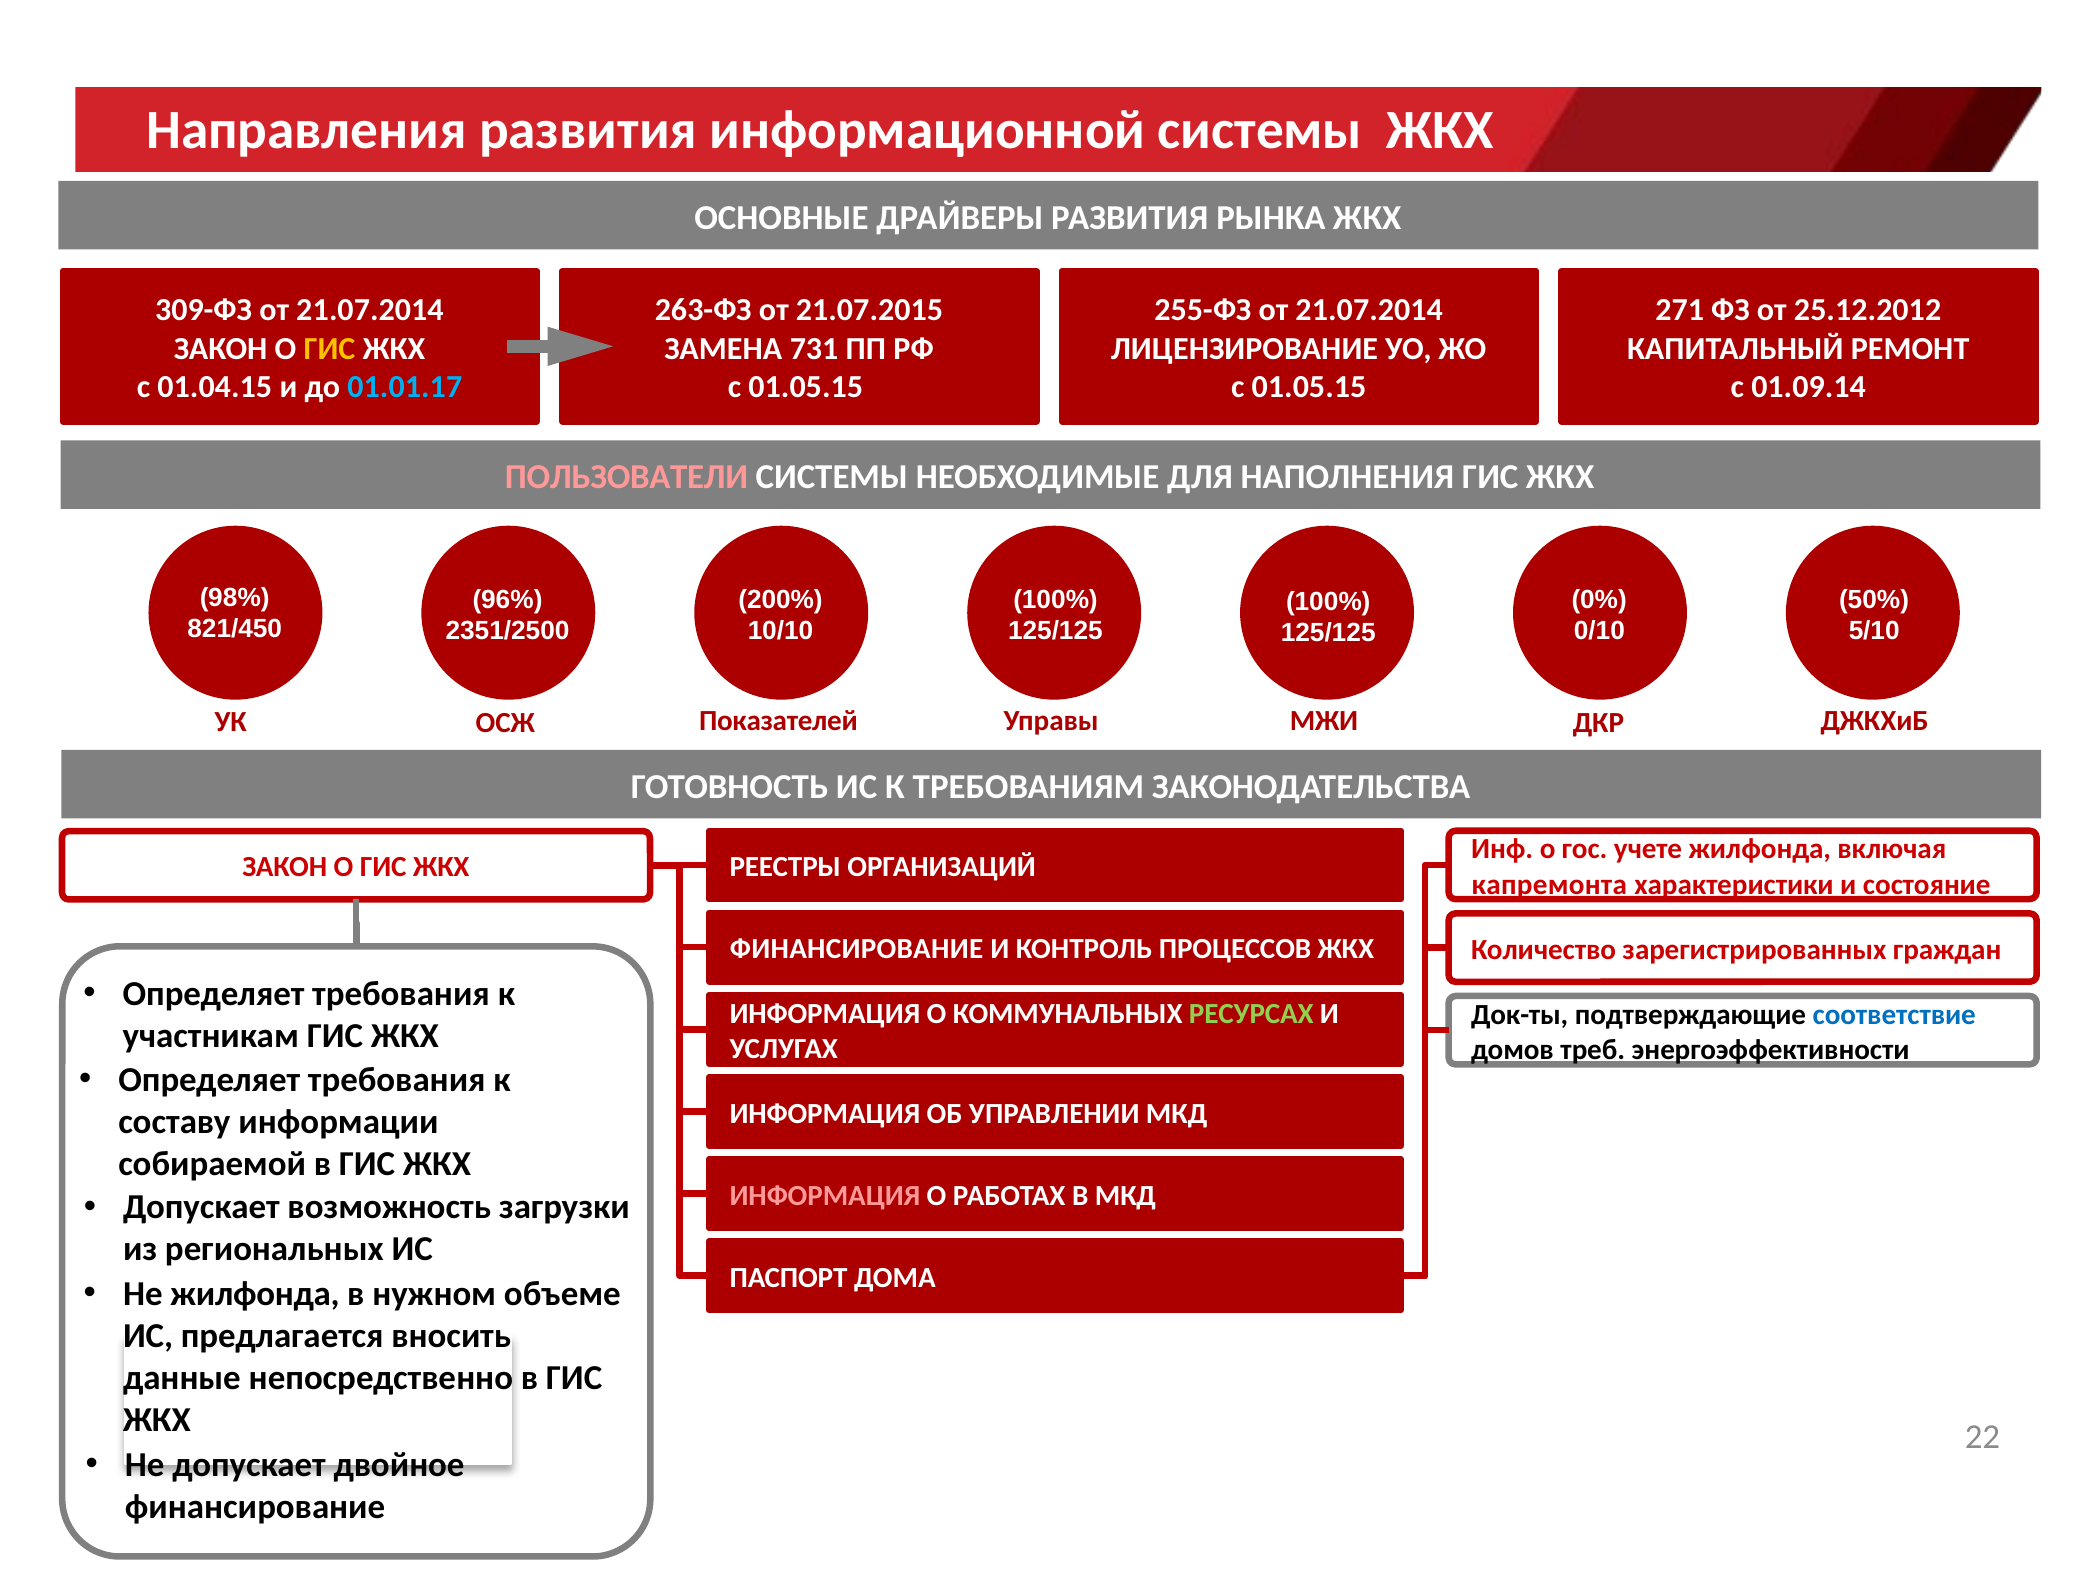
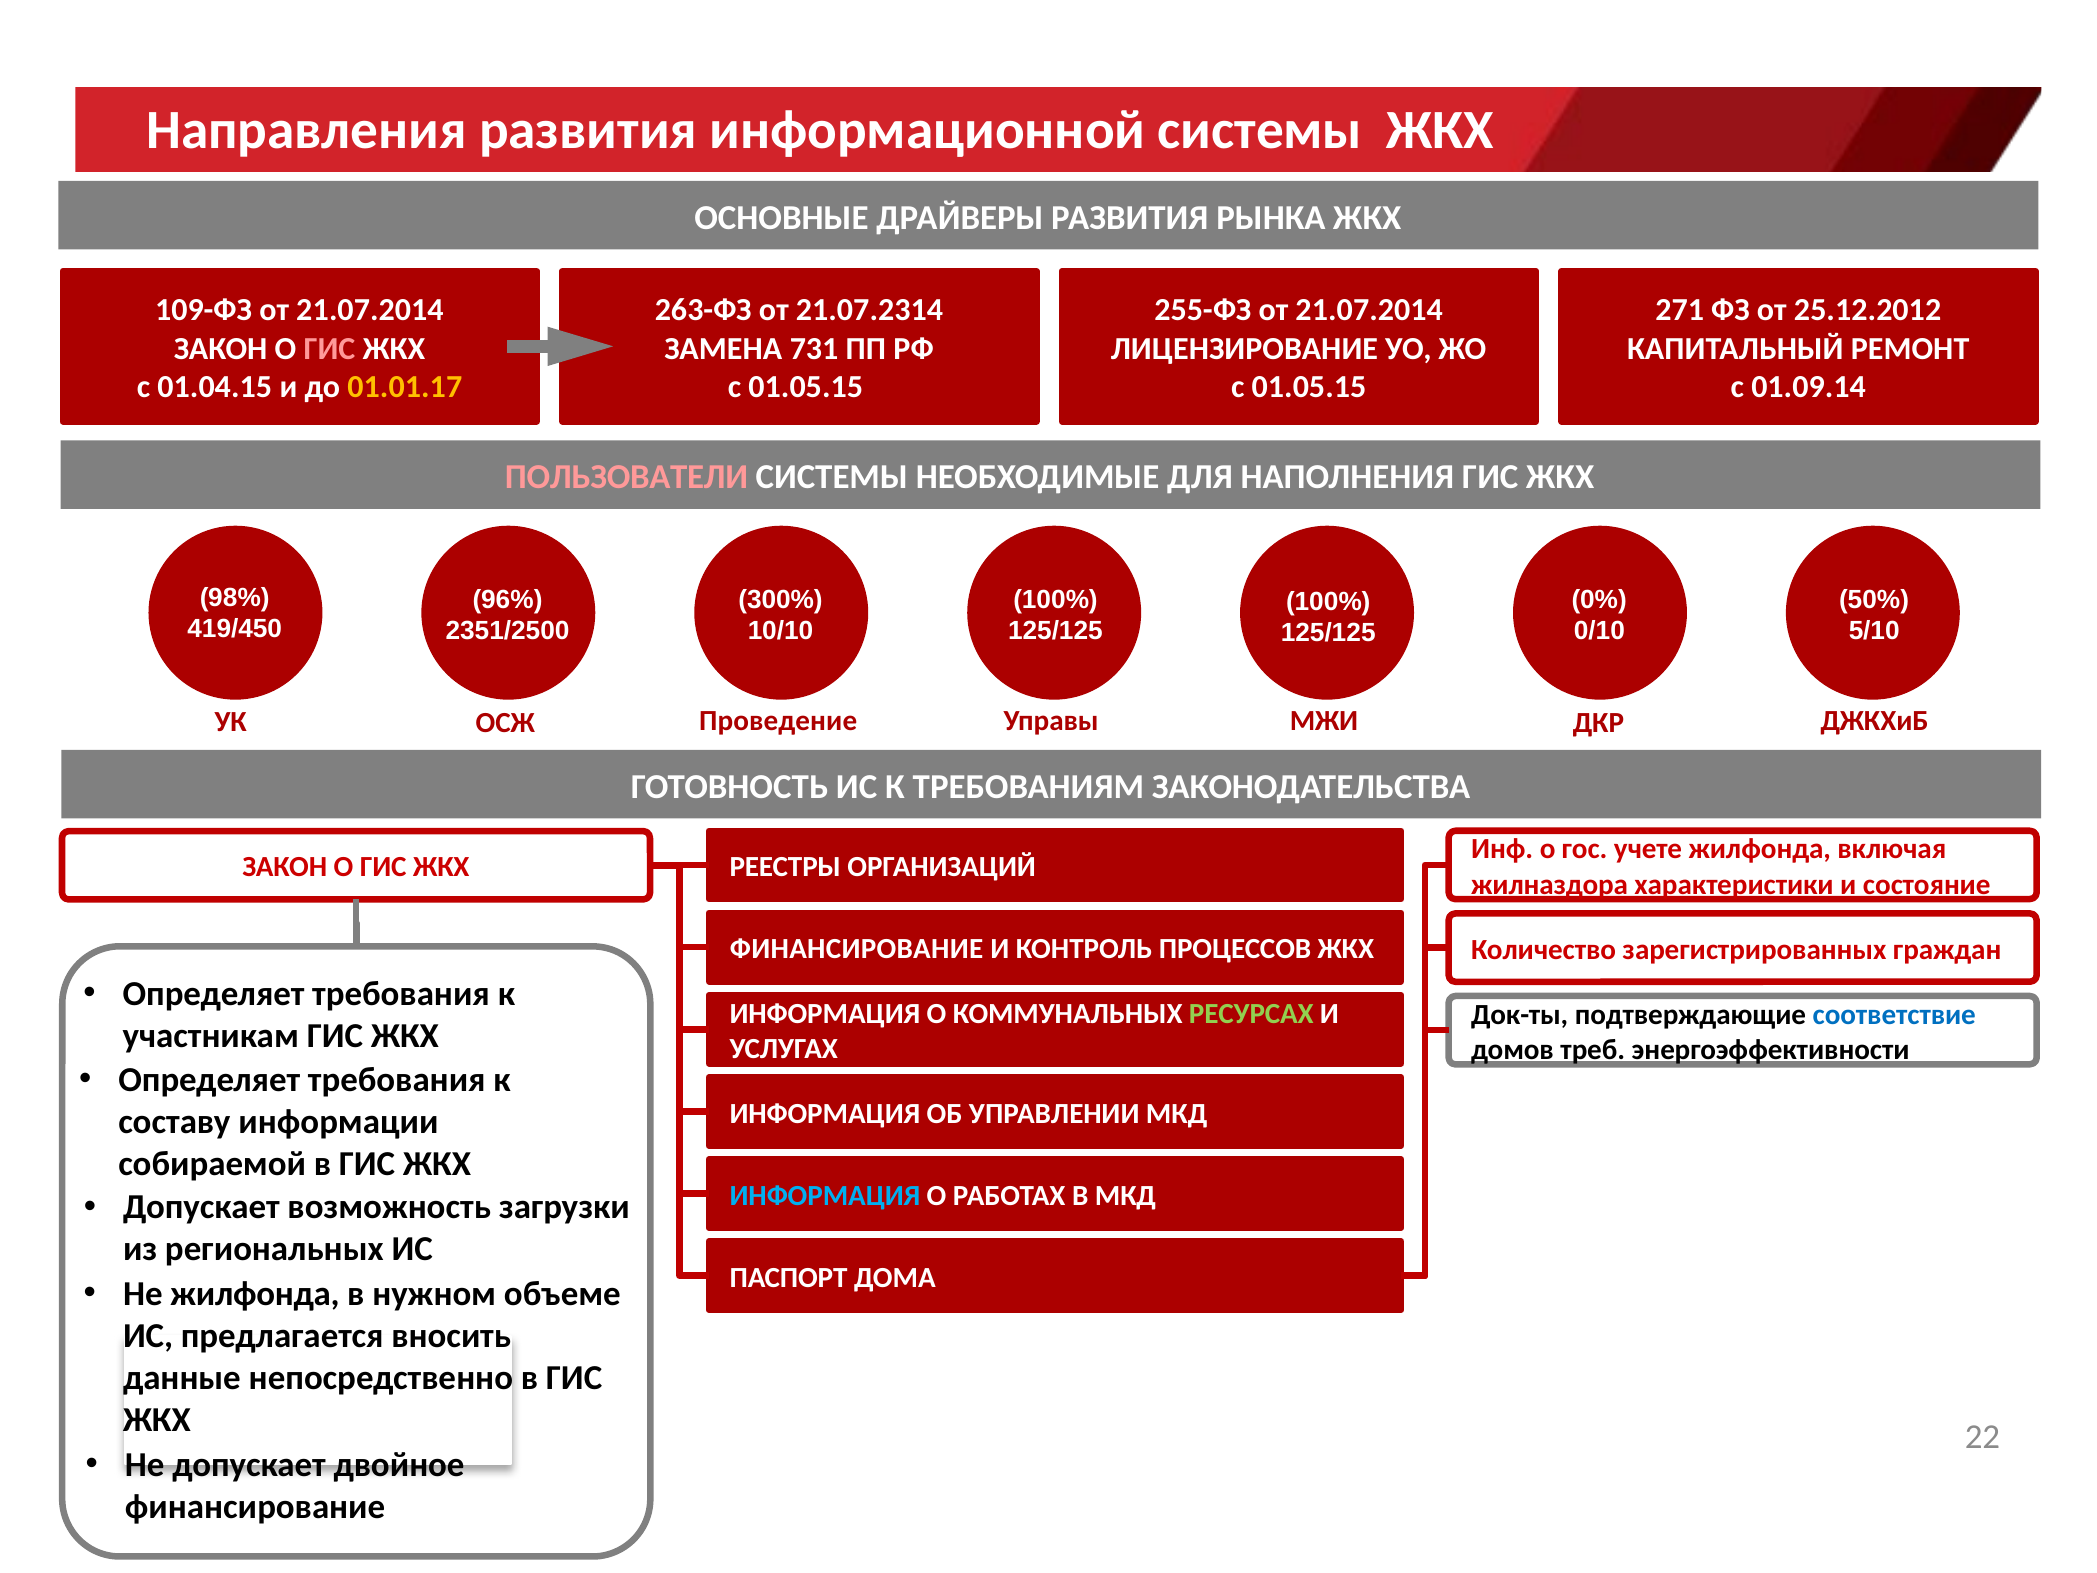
309-ФЗ: 309-ФЗ -> 109-ФЗ (204, 310)
21.07.2015: 21.07.2015 -> 21.07.2314 (869, 310)
ГИС colour: yellow -> pink (330, 348)
01.01.17 colour: light blue -> yellow (405, 387)
200%: 200% -> 300% (781, 599)
821/450: 821/450 -> 419/450 (235, 629)
Показателей: Показателей -> Проведение (778, 721)
капремонта: капремонта -> жилназдора (1550, 884)
ИНФОРМАЦИЯ colour: pink -> light blue (825, 1195)
